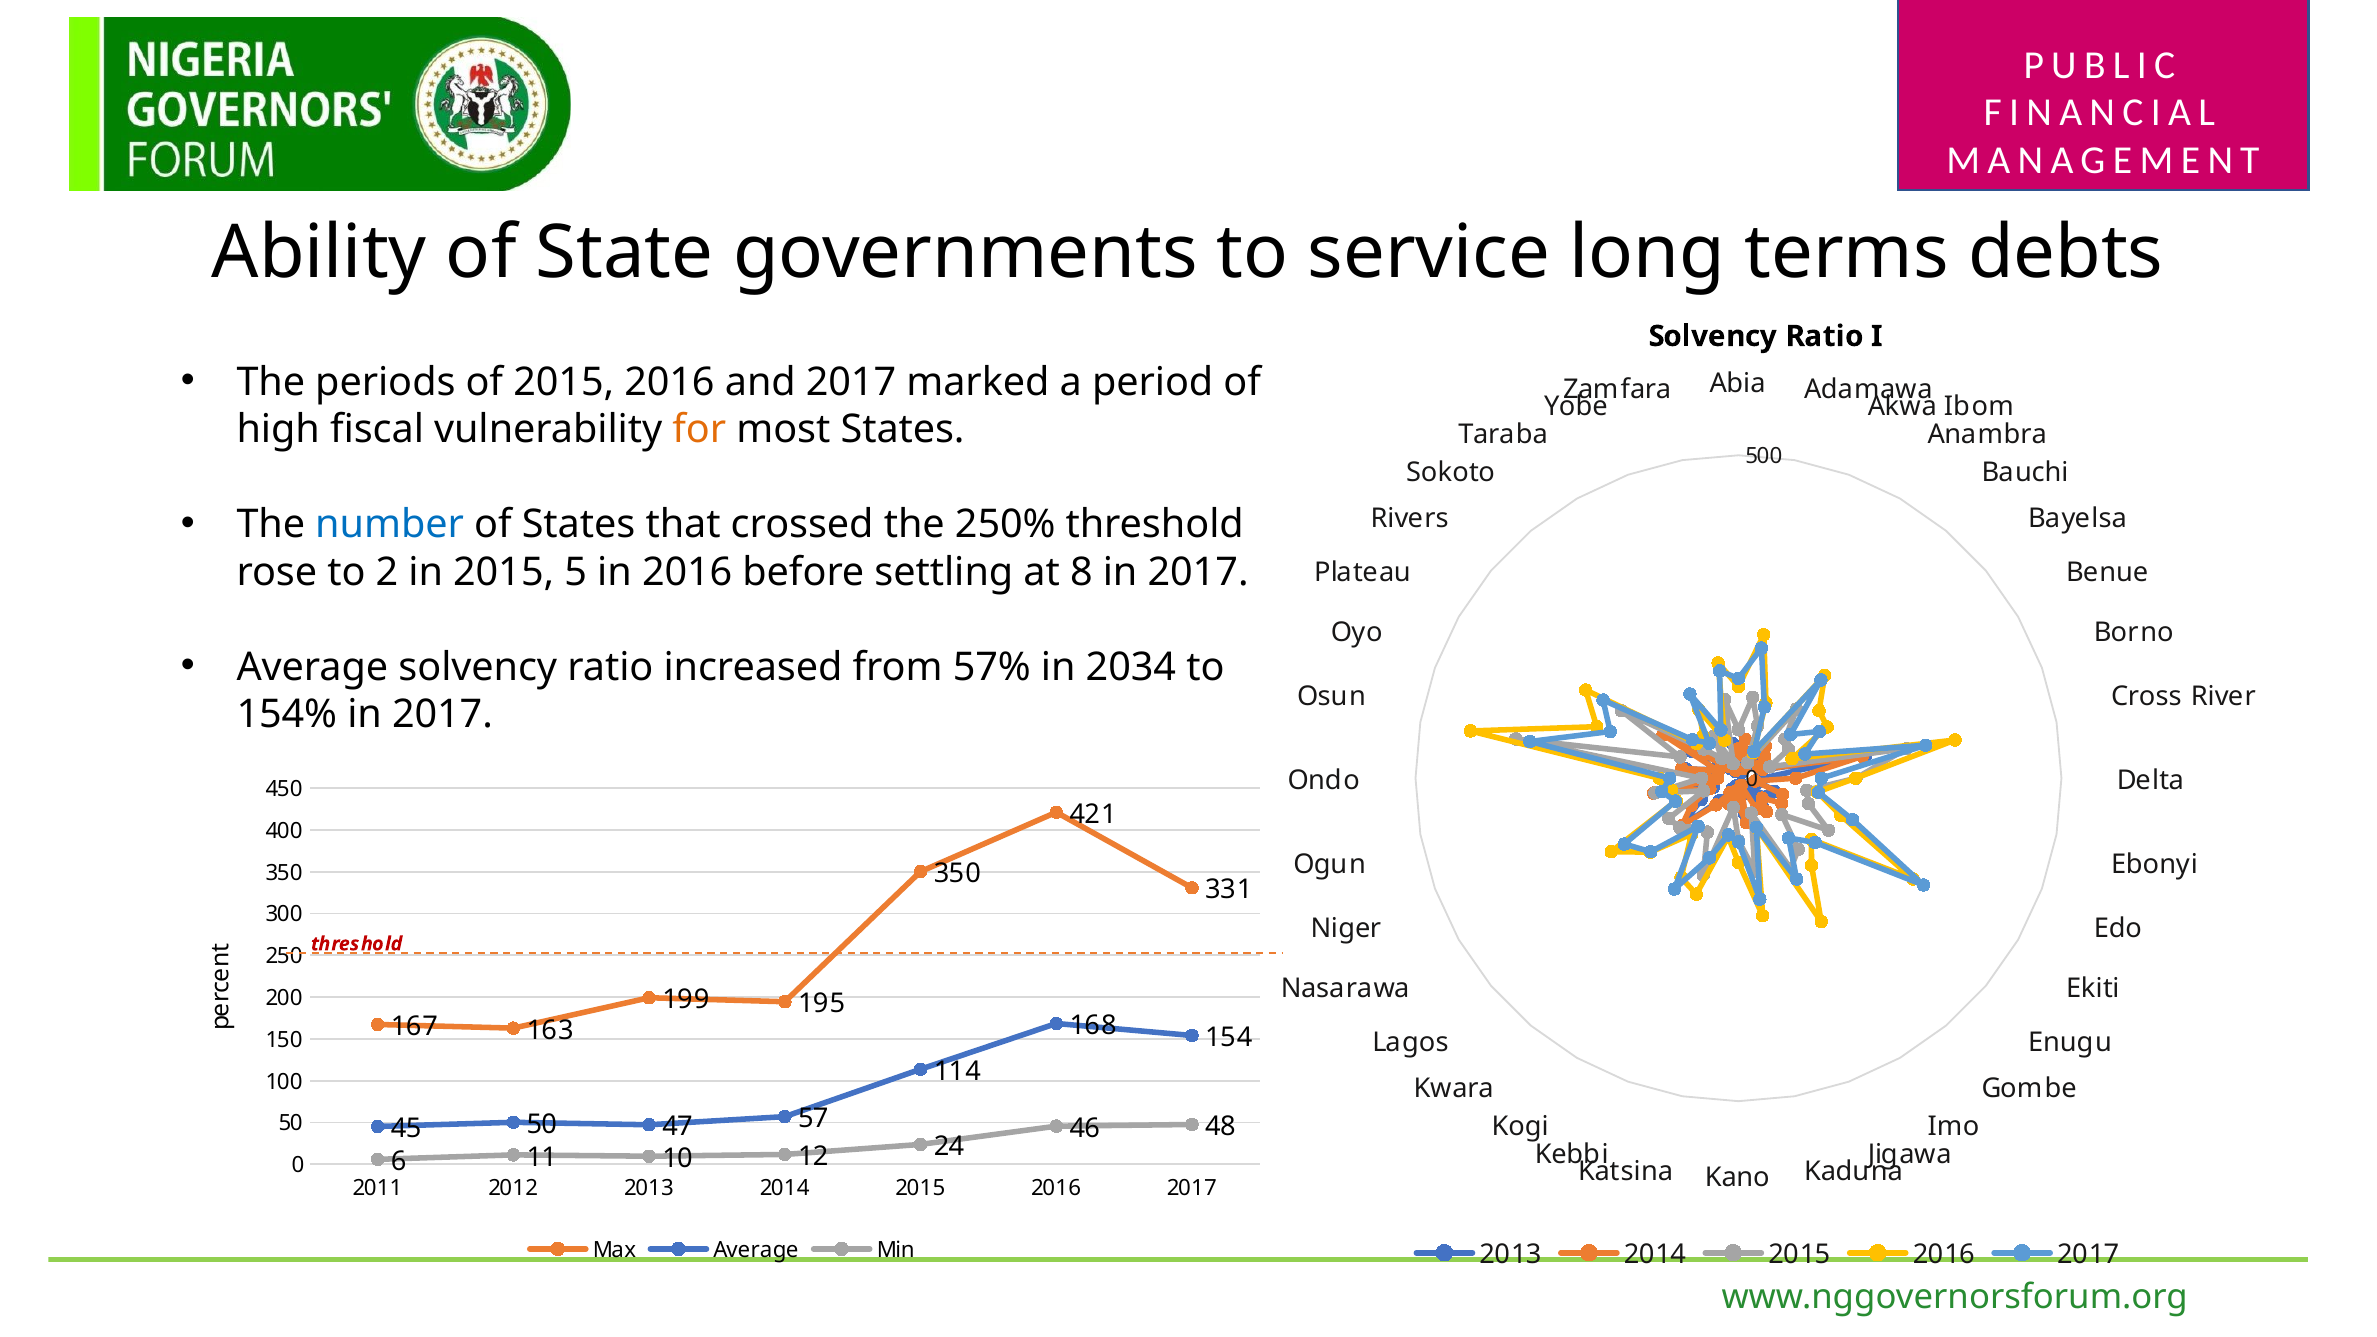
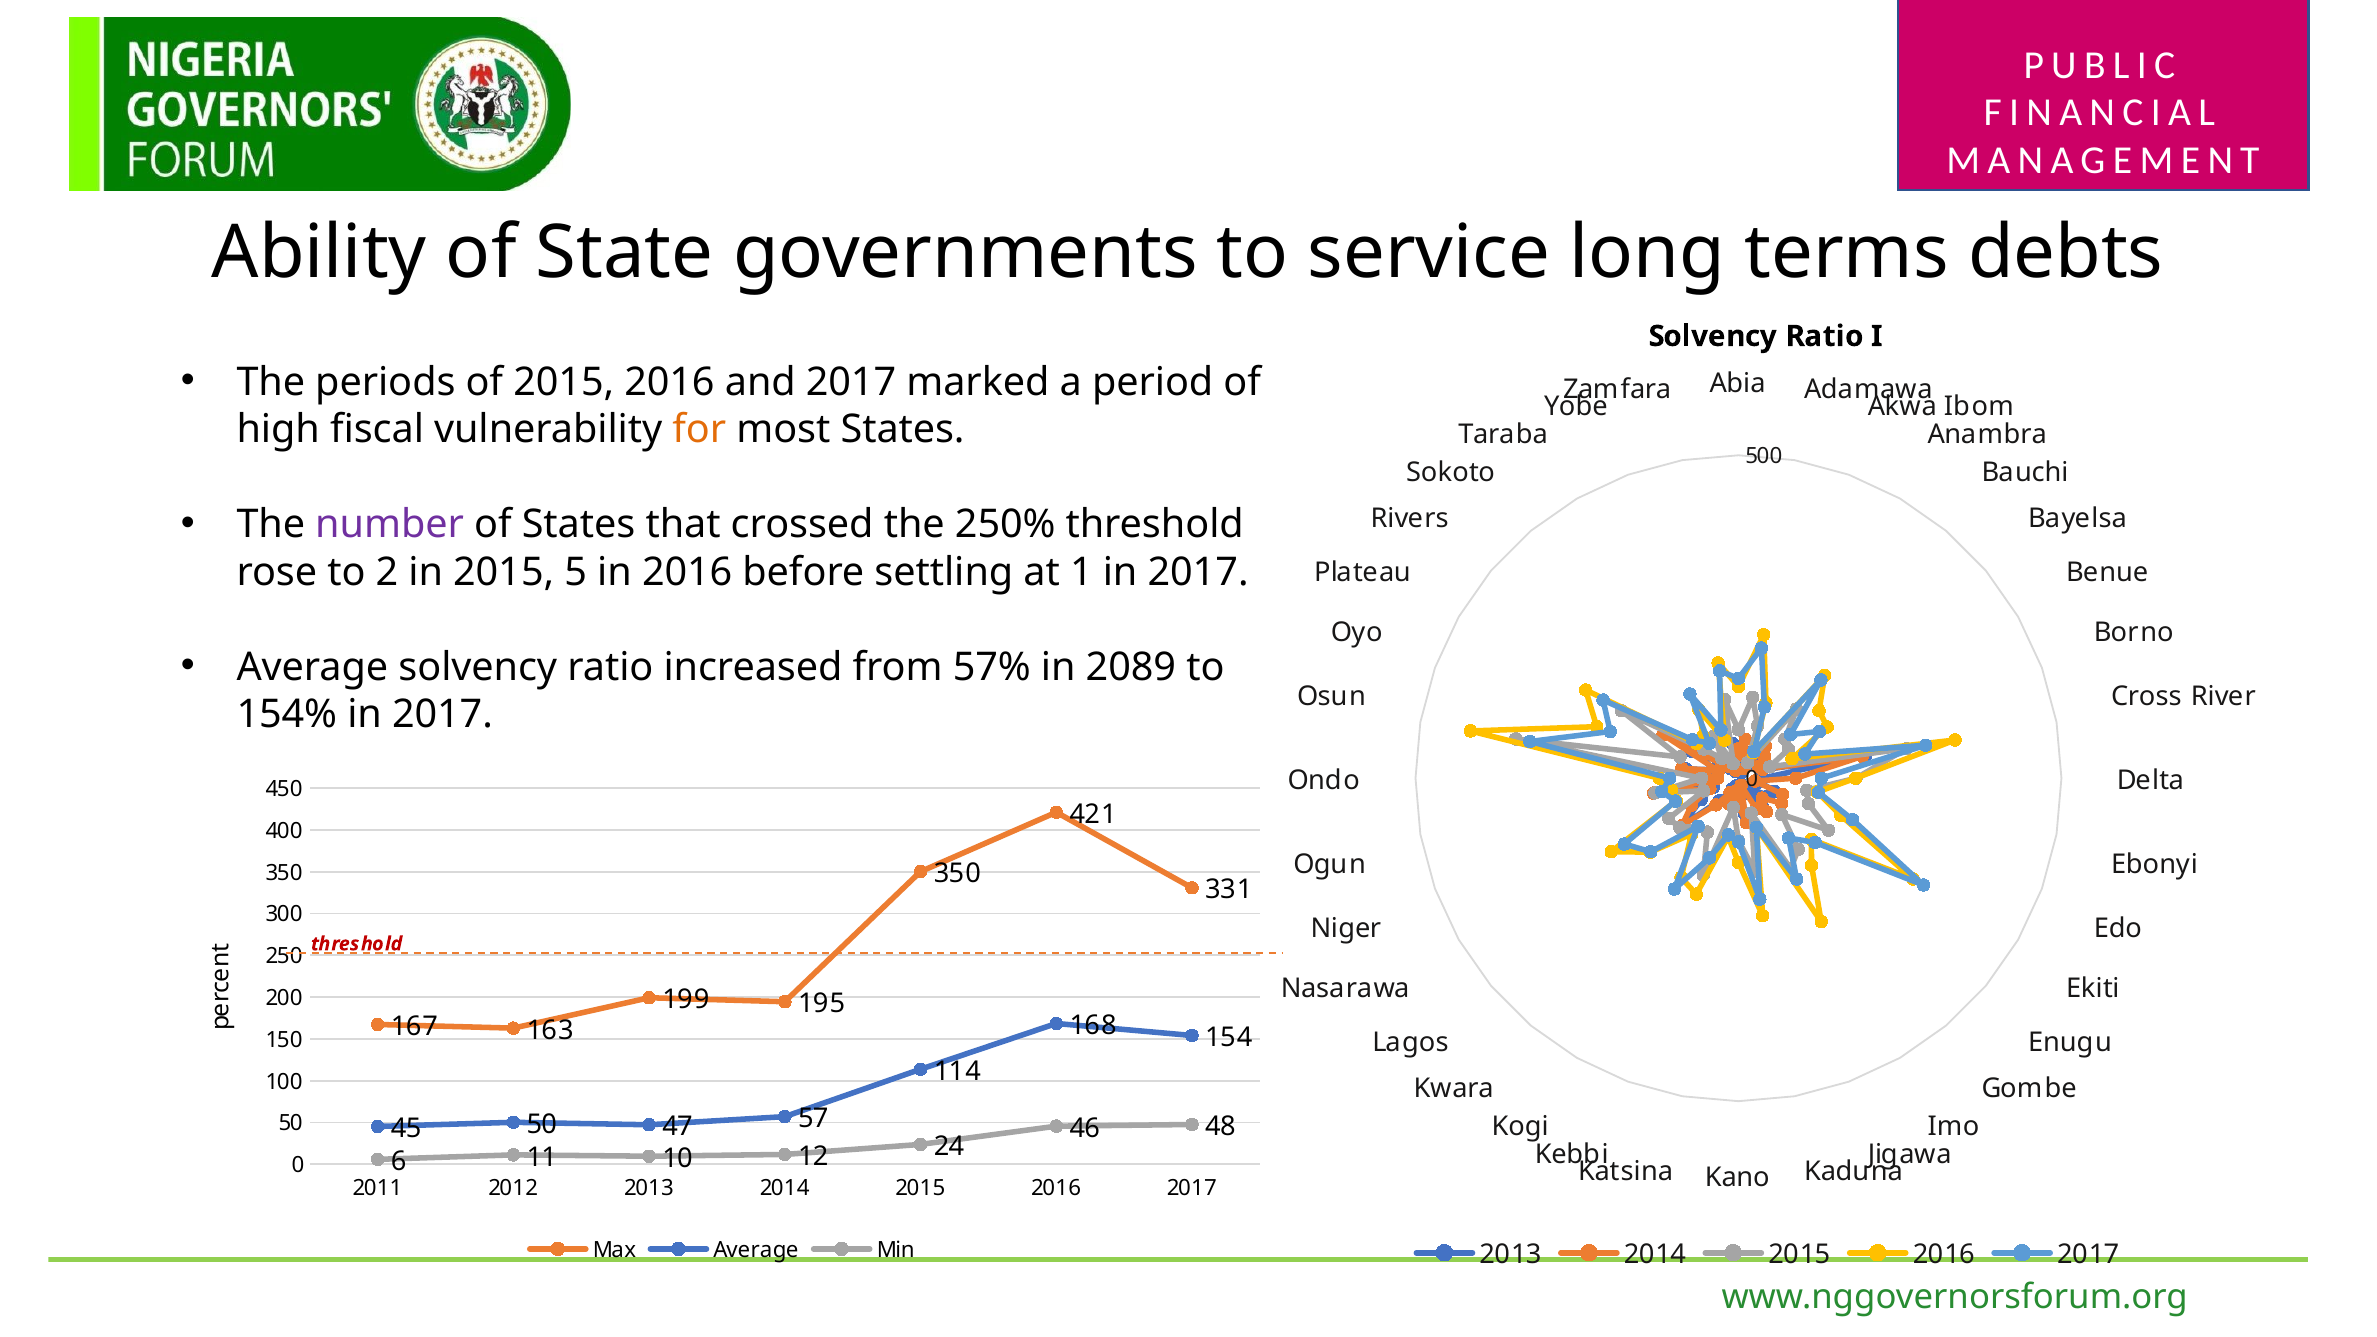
number colour: blue -> purple (390, 525)
8: 8 -> 1 (1081, 572)
2034: 2034 -> 2089 (1131, 667)
